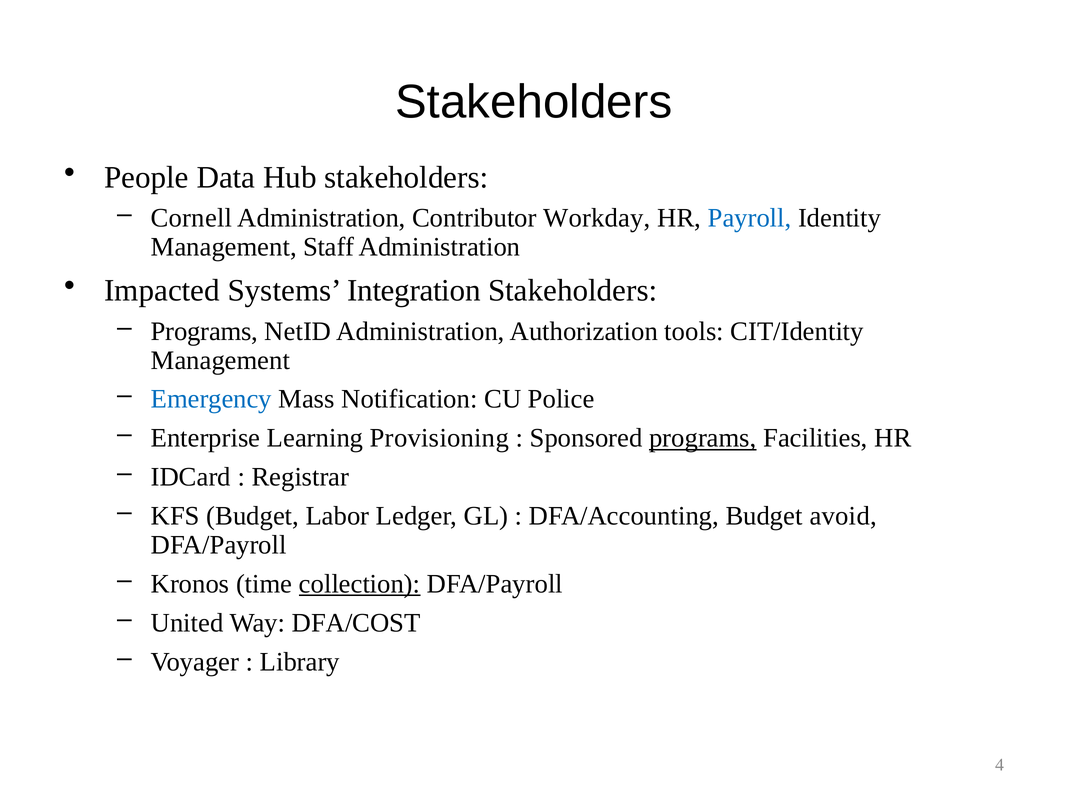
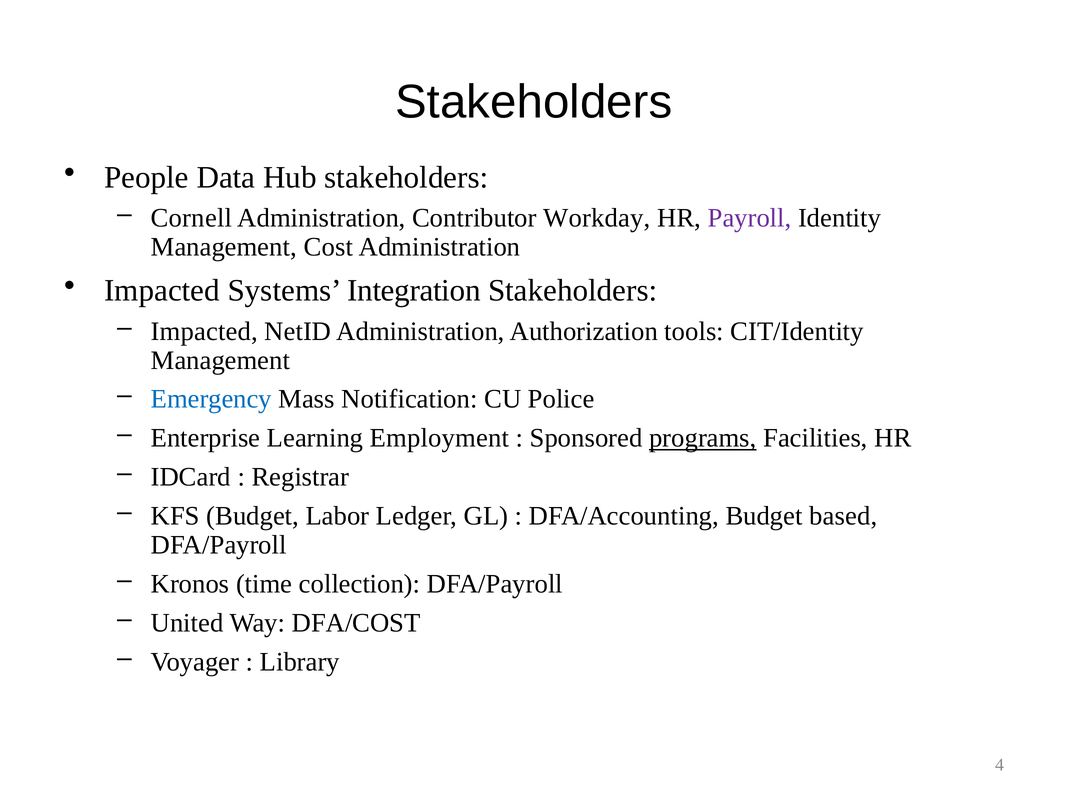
Payroll colour: blue -> purple (750, 218)
Staff: Staff -> Cost (328, 247)
Programs: Programs -> Impacted (204, 331)
Provisioning: Provisioning -> Employment (439, 438)
avoid: avoid -> based (843, 516)
collection underline: present -> none (360, 584)
